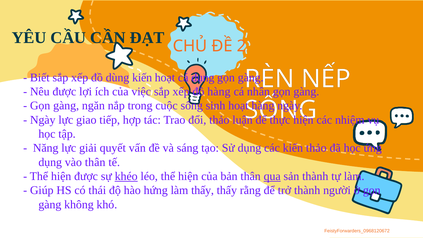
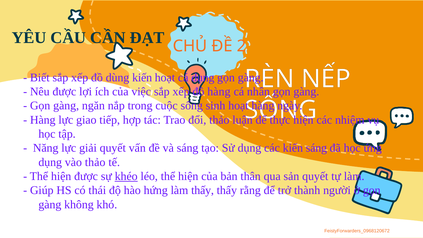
Ngày: Ngày -> Hàng (43, 120)
kiến thảo: thảo -> sáng (316, 148)
vào thân: thân -> thảo (95, 162)
qua underline: present -> none (272, 176)
sản thành: thành -> quyết (315, 176)
